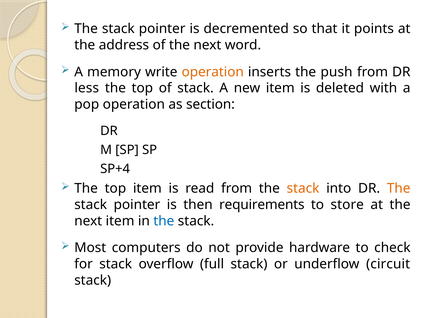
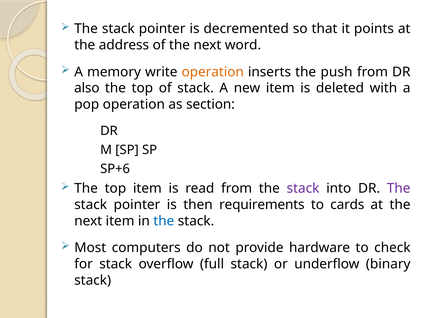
less: less -> also (87, 88)
SP+4: SP+4 -> SP+6 (115, 169)
stack colour: orange -> purple (303, 189)
The colour: orange -> purple (399, 189)
store: store -> cards (347, 205)
circuit: circuit -> binary (388, 265)
